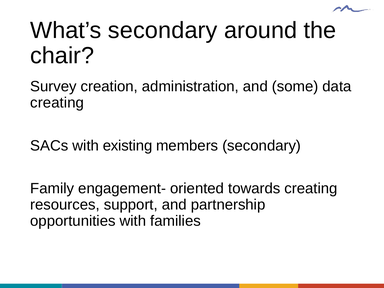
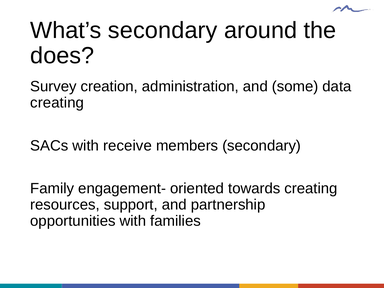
chair: chair -> does (62, 56)
existing: existing -> receive (127, 146)
